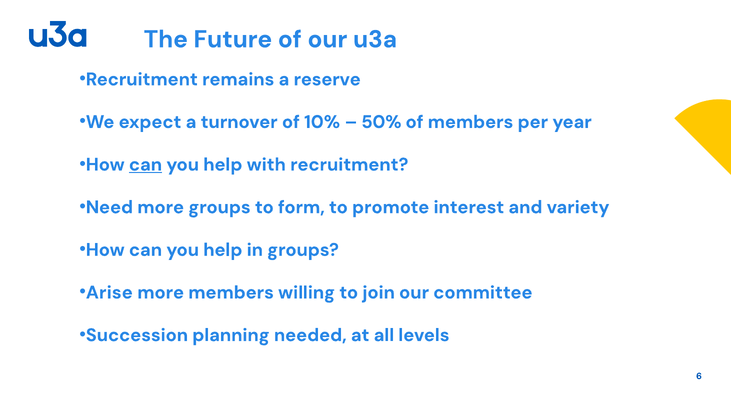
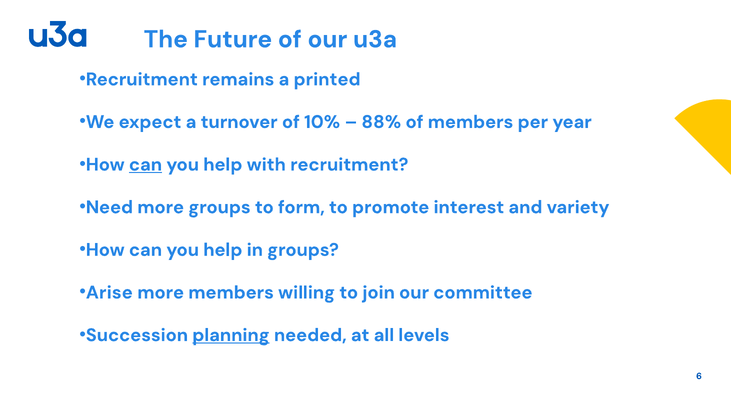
reserve: reserve -> printed (327, 79)
50%: 50% -> 88% (381, 122)
planning underline: none -> present (231, 335)
